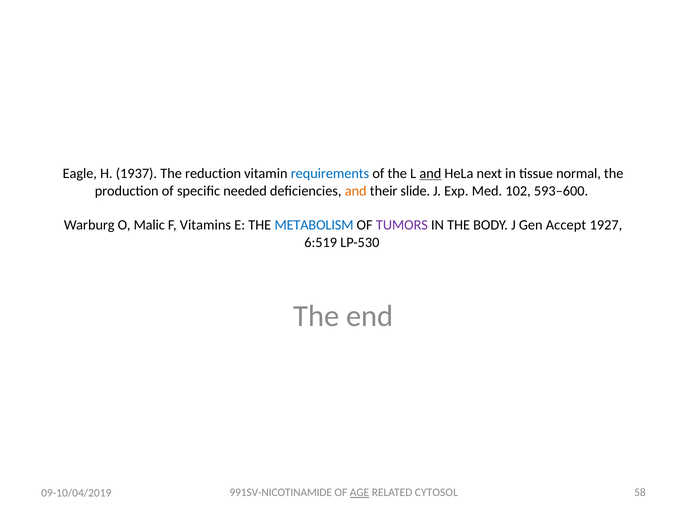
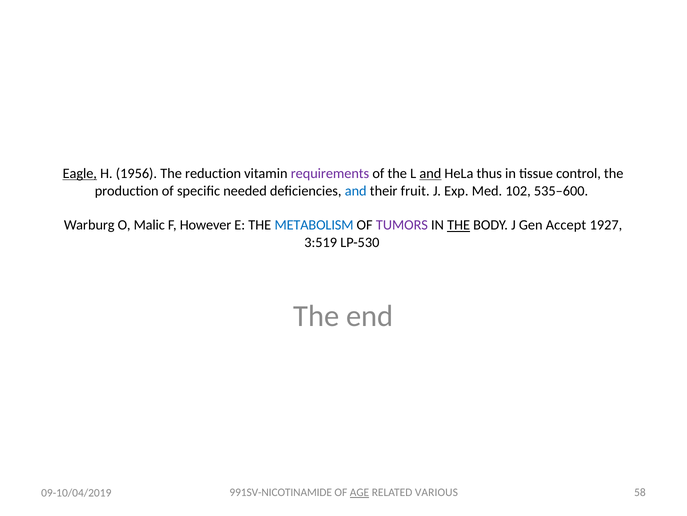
Eagle underline: none -> present (80, 173)
1937: 1937 -> 1956 (136, 173)
requirements colour: blue -> purple (330, 173)
next: next -> thus (489, 173)
normal: normal -> control (579, 173)
and colour: orange -> blue (356, 191)
slide: slide -> fruit (415, 191)
593–600: 593–600 -> 535–600 (561, 191)
Vitamins: Vitamins -> However (206, 225)
THE underline: none -> present (459, 225)
6:519: 6:519 -> 3:519 (321, 242)
CYTOSOL: CYTOSOL -> VARIOUS (436, 492)
